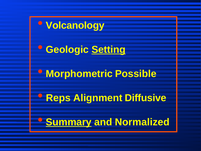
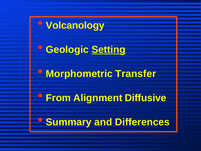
Possible: Possible -> Transfer (136, 74)
Reps: Reps -> From (58, 98)
Summary underline: present -> none (69, 122)
Normalized: Normalized -> Differences (142, 122)
